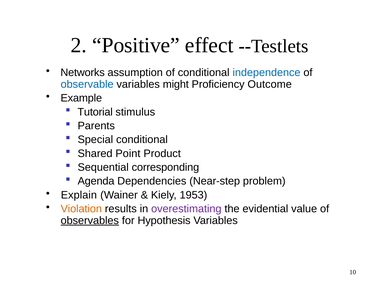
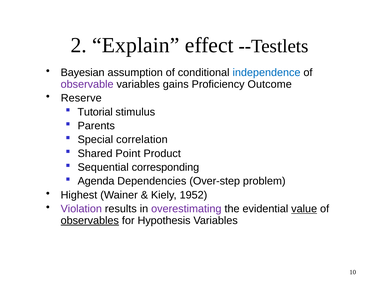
Positive: Positive -> Explain (136, 45)
Networks: Networks -> Bayesian (83, 73)
observable colour: blue -> purple (87, 84)
might: might -> gains (176, 84)
Example: Example -> Reserve (81, 98)
Special conditional: conditional -> correlation (142, 140)
Near-step: Near-step -> Over-step (215, 181)
Explain: Explain -> Highest (79, 195)
1953: 1953 -> 1952 (193, 195)
Violation colour: orange -> purple (81, 209)
value underline: none -> present (304, 209)
